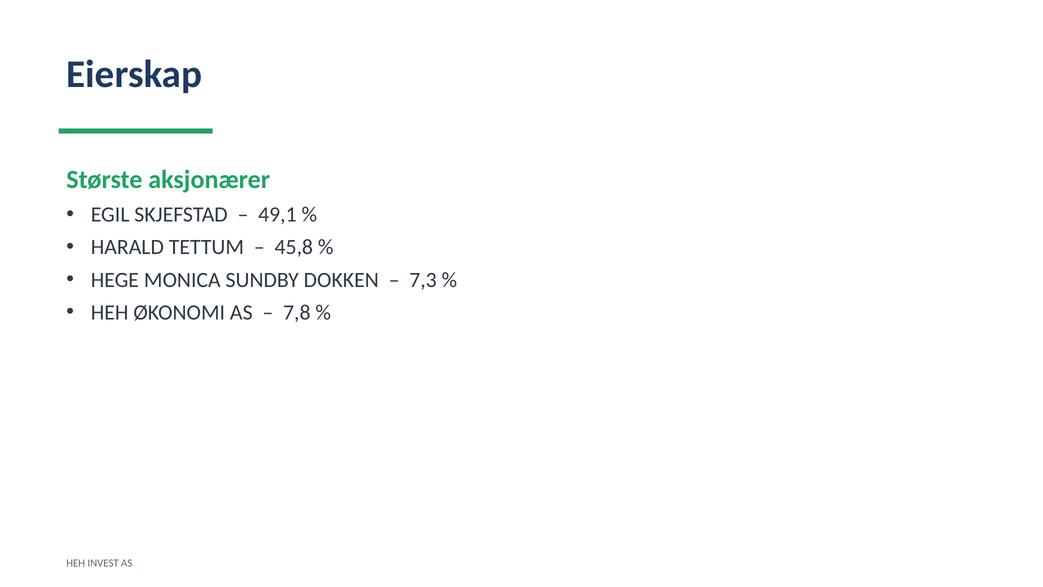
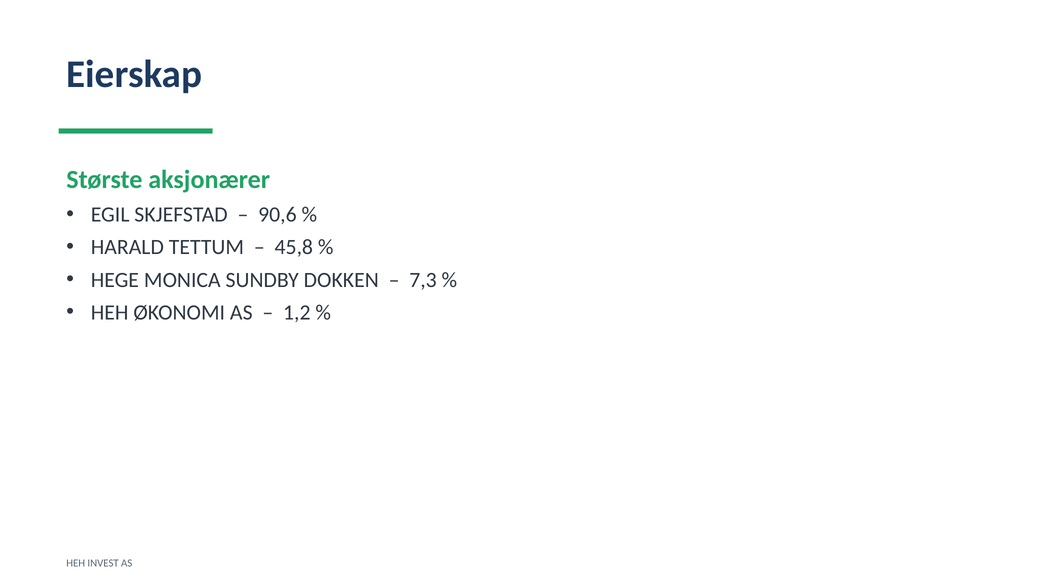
49,1: 49,1 -> 90,6 (277, 214)
7,8: 7,8 -> 1,2 (297, 312)
